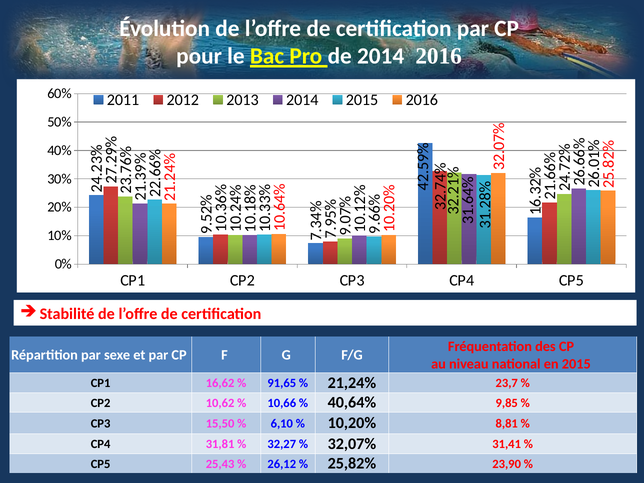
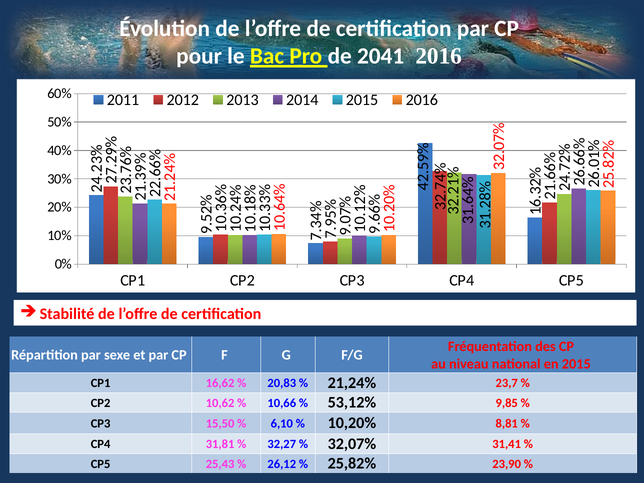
de 2014: 2014 -> 2041 (381, 56)
91,65: 91,65 -> 20,83 (282, 383)
40,64%: 40,64% -> 53,12% (352, 403)
